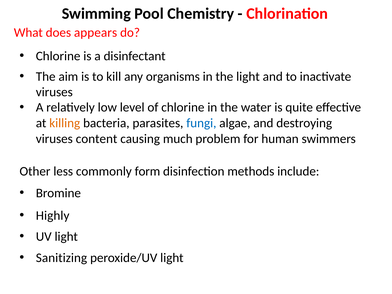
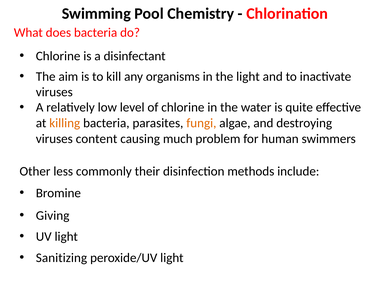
does appears: appears -> bacteria (96, 33)
fungi colour: blue -> orange (201, 123)
form: form -> their (147, 171)
Highly: Highly -> Giving (53, 216)
